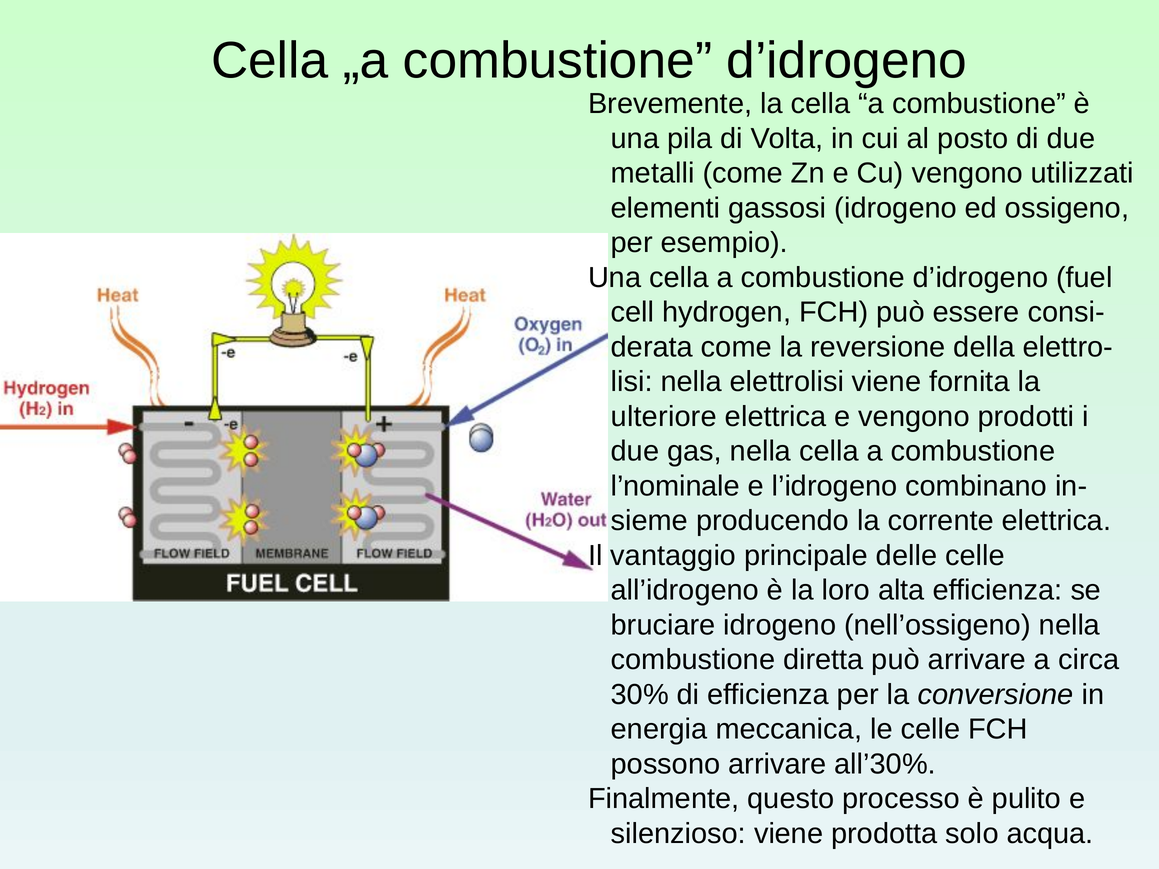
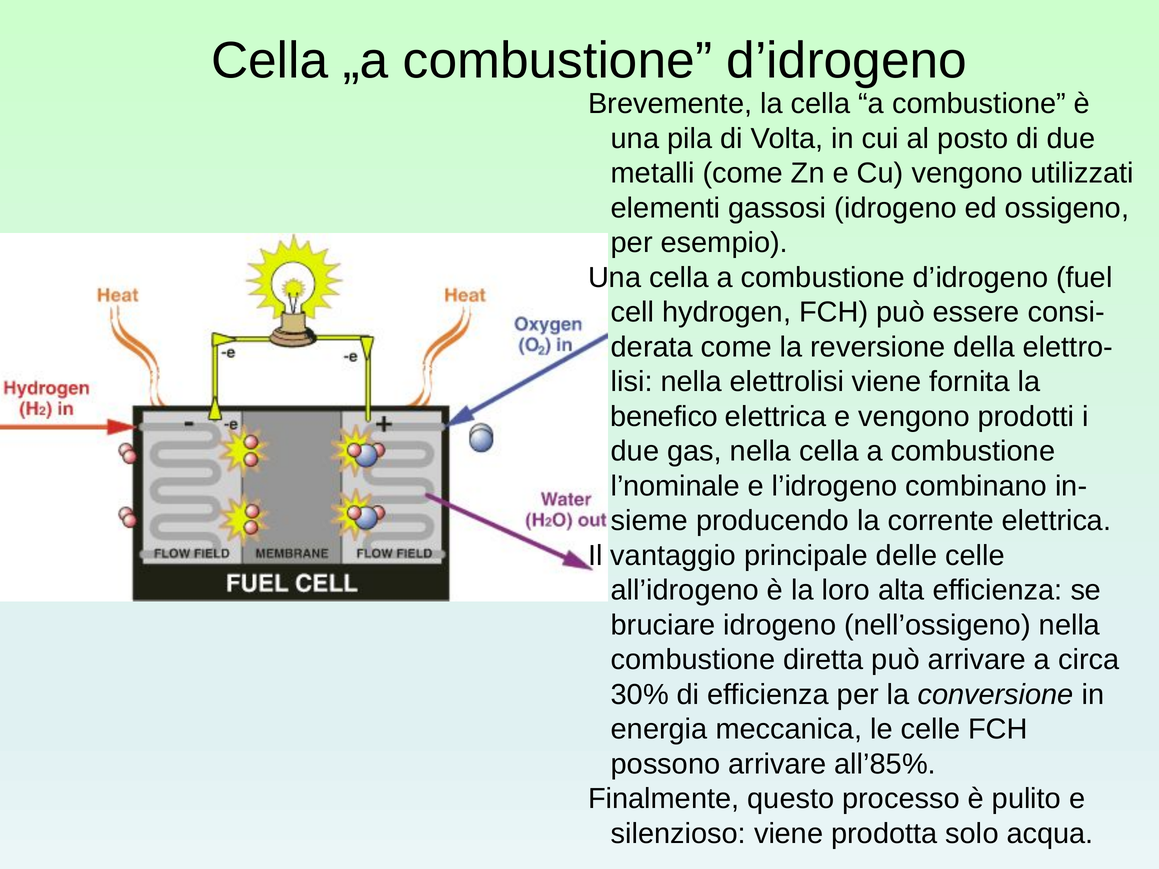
ulteriore: ulteriore -> benefico (664, 417)
all’30%: all’30% -> all’85% (885, 764)
